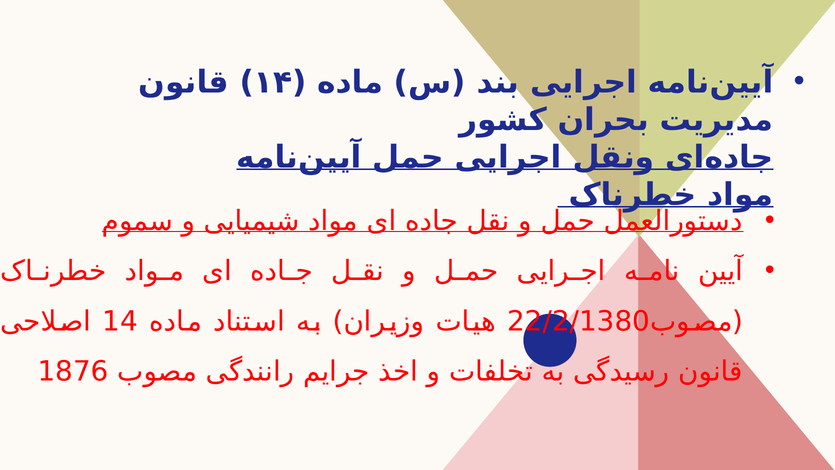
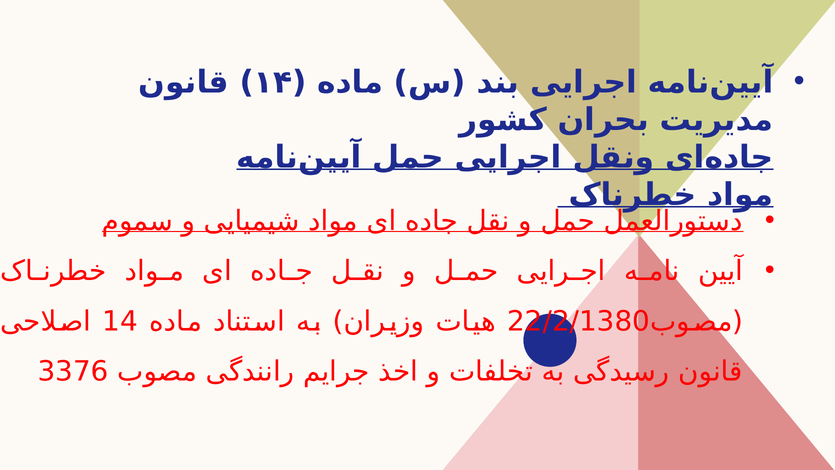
1876: 1876 -> 3376 (73, 371)
